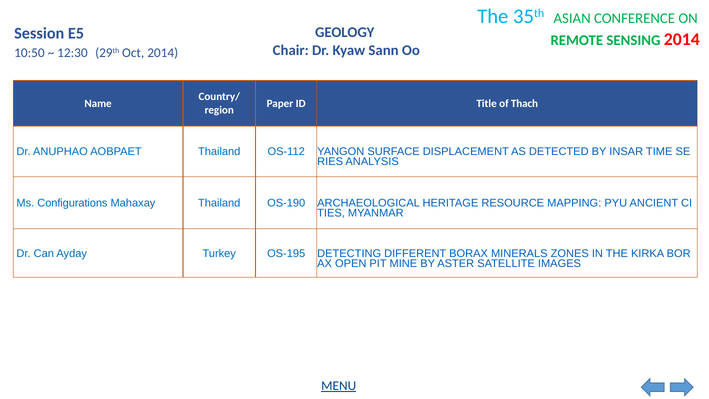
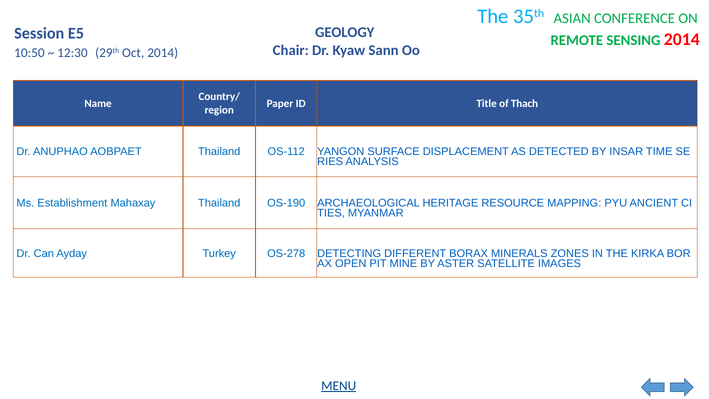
Configurations: Configurations -> Establishment (72, 203)
OS-195: OS-195 -> OS-278 (286, 253)
